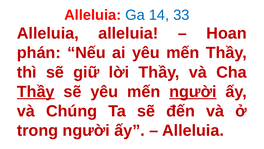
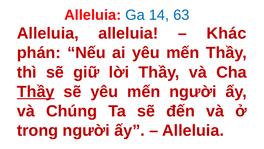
33: 33 -> 63 (181, 15)
Hoan: Hoan -> Khác (226, 33)
người underline: present -> none (193, 91)
